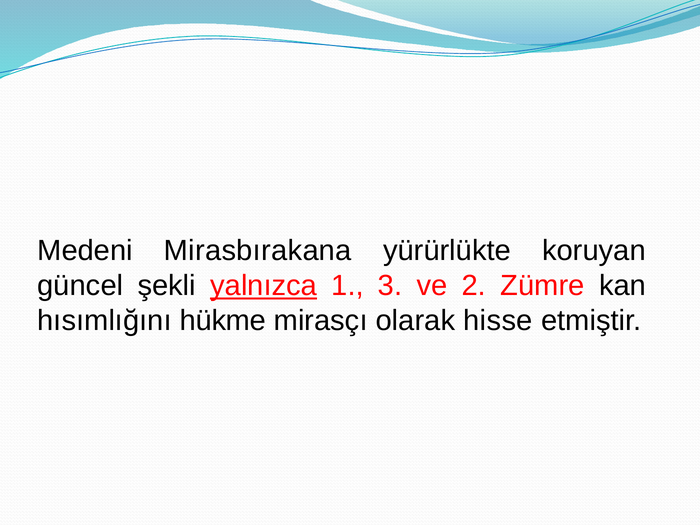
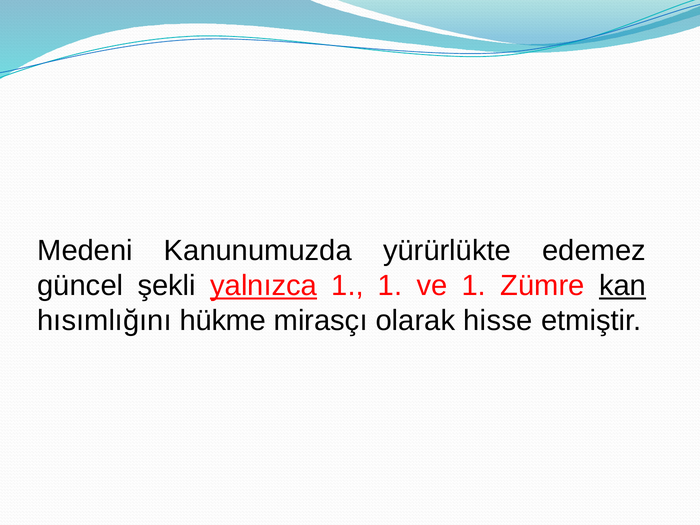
Mirasbırakana: Mirasbırakana -> Kanunumuzda (258, 251)
koruyan: koruyan -> edemez (594, 251)
1 3: 3 -> 1 (390, 286)
ve 2: 2 -> 1 (474, 286)
kan underline: none -> present (623, 286)
